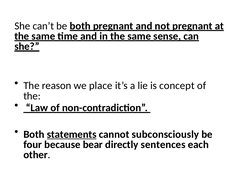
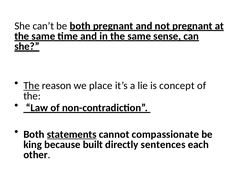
The underline: none -> present (31, 86)
subconsciously: subconsciously -> compassionate (165, 134)
four: four -> king (33, 145)
bear: bear -> built (93, 145)
